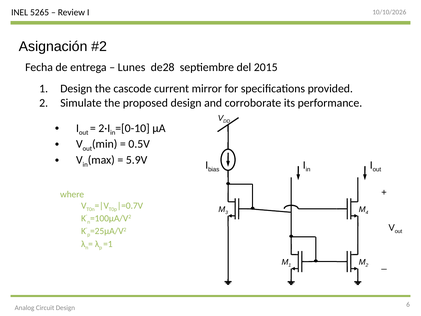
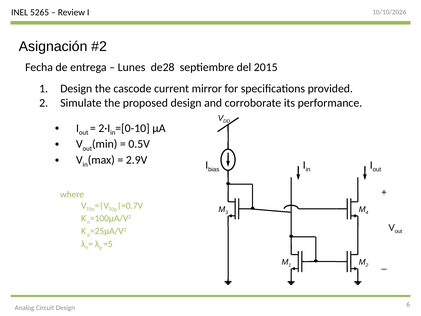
5.9V: 5.9V -> 2.9V (137, 160)
=1: =1 -> =5 (108, 244)
